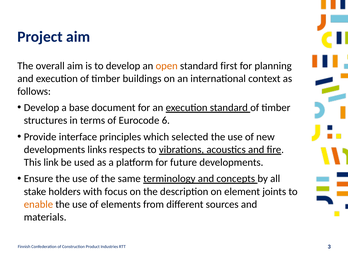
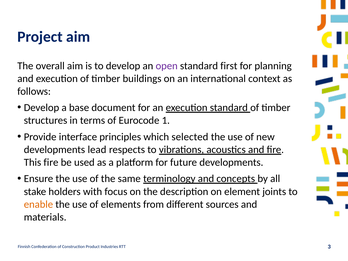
open colour: orange -> purple (167, 66)
6: 6 -> 1 (166, 120)
links: links -> lead (97, 150)
This link: link -> fire (51, 162)
